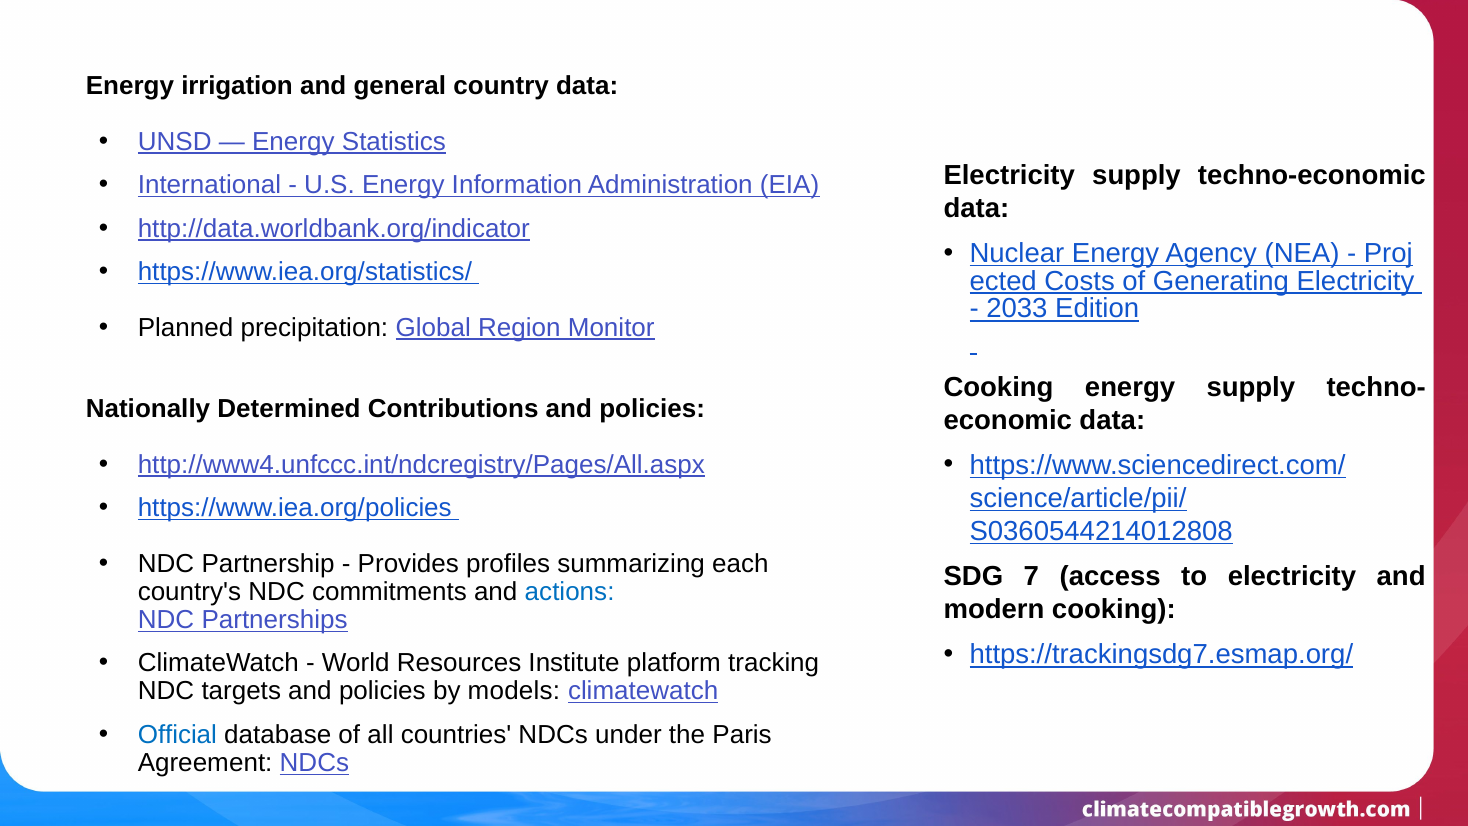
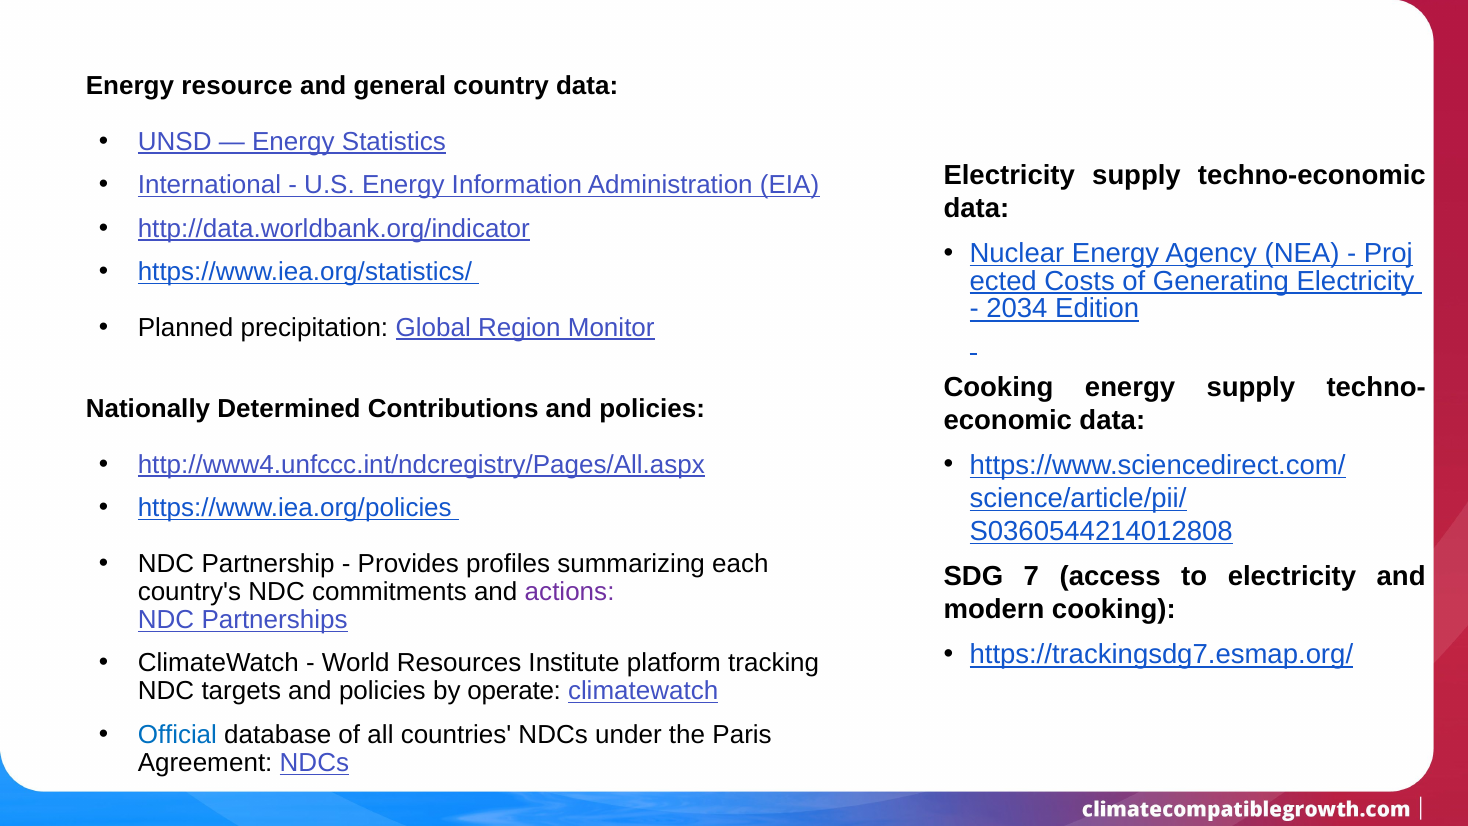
irrigation: irrigation -> resource (237, 86)
2033: 2033 -> 2034 (1017, 309)
actions colour: blue -> purple (570, 591)
models: models -> operate (514, 691)
